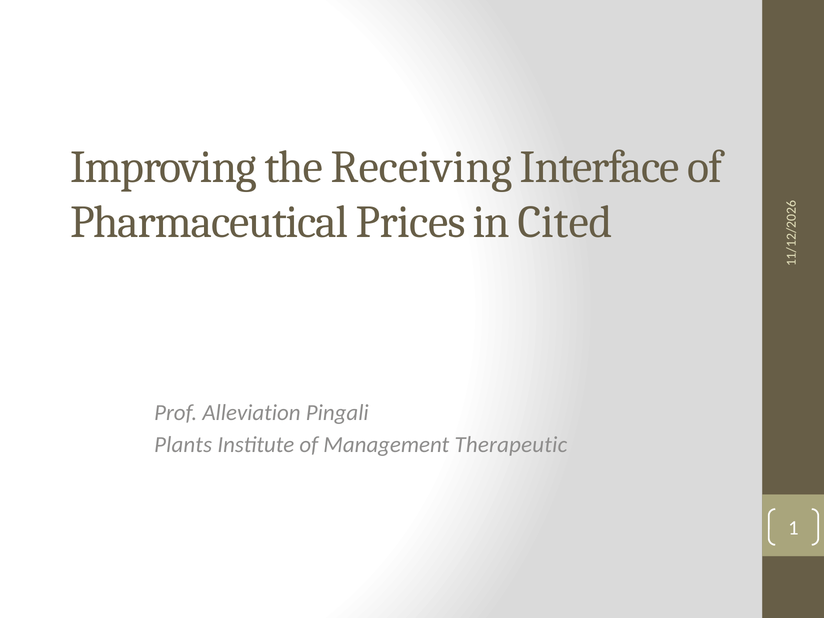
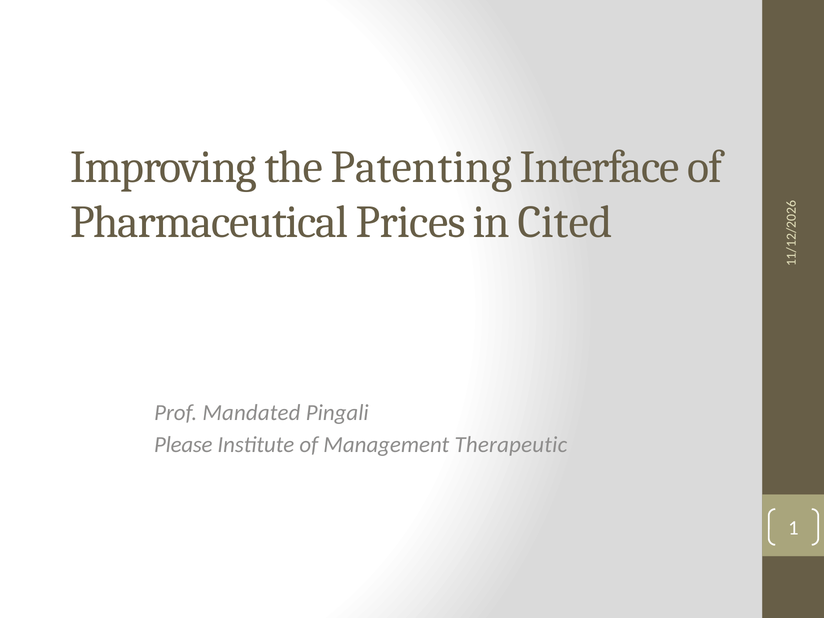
Receiving: Receiving -> Patenting (421, 167)
Alleviation: Alleviation -> Mandated (251, 413)
Plants: Plants -> Please (183, 445)
